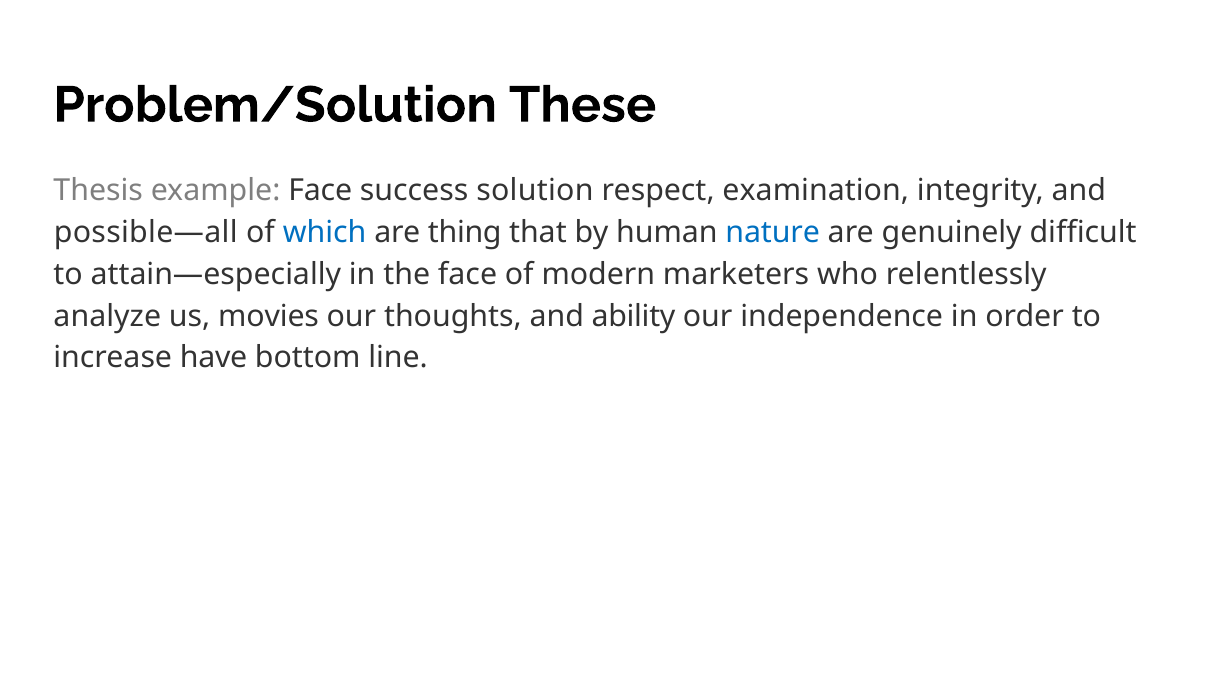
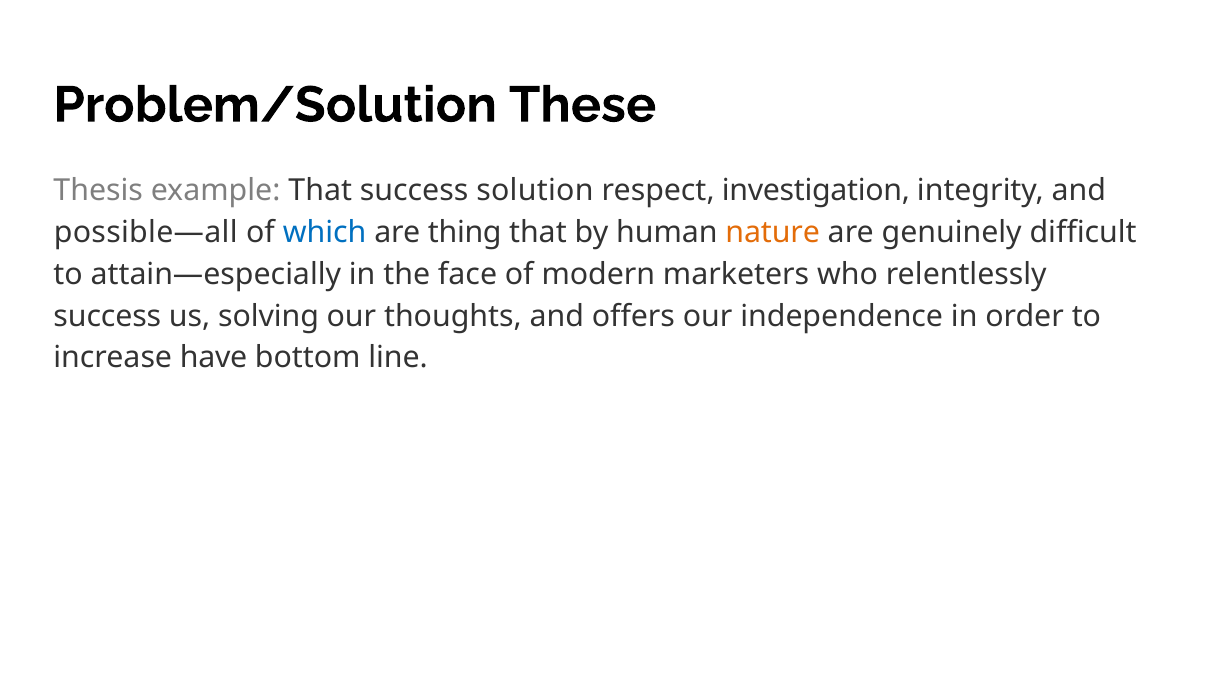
example Face: Face -> That (320, 191)
examination: examination -> investigation (816, 191)
nature colour: blue -> orange (773, 233)
analyze: analyze -> success (107, 316)
movies: movies -> solving (269, 316)
ability: ability -> offers (633, 316)
